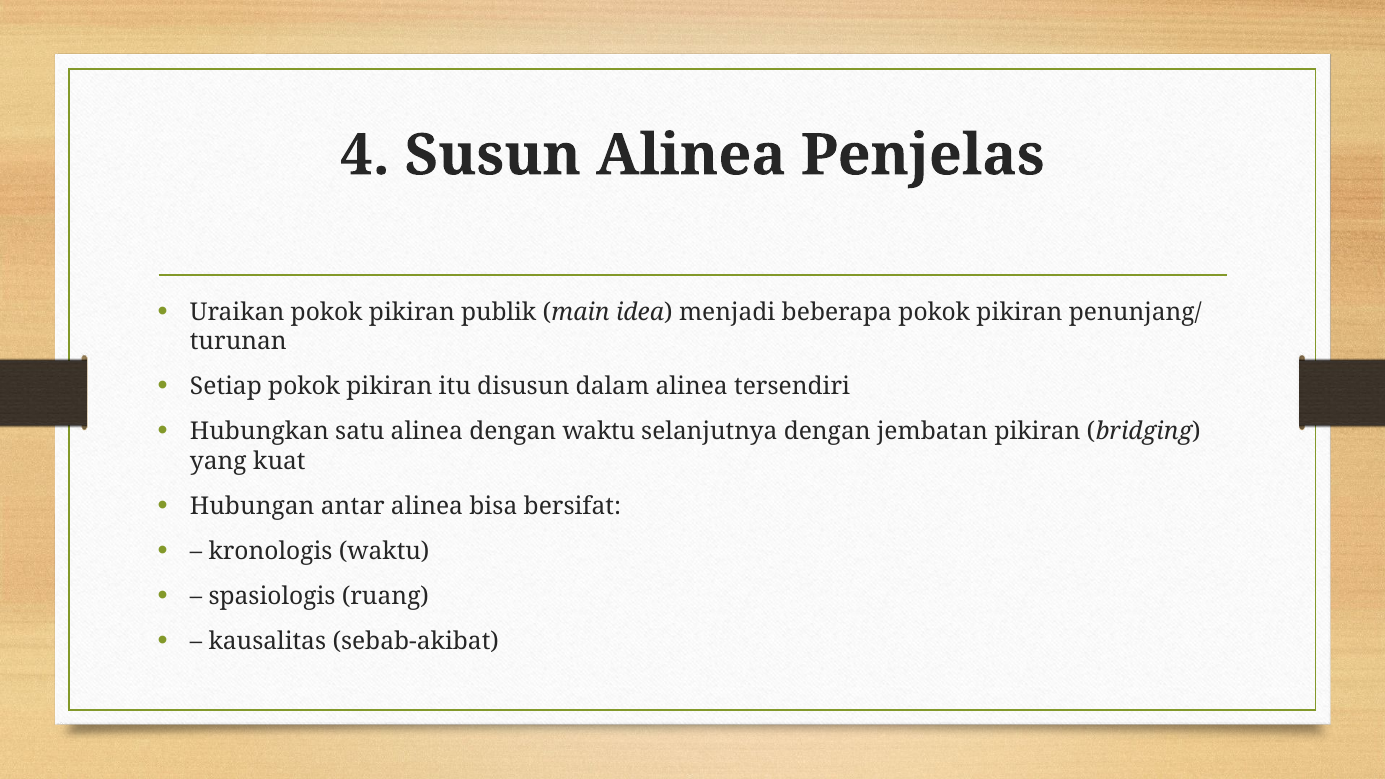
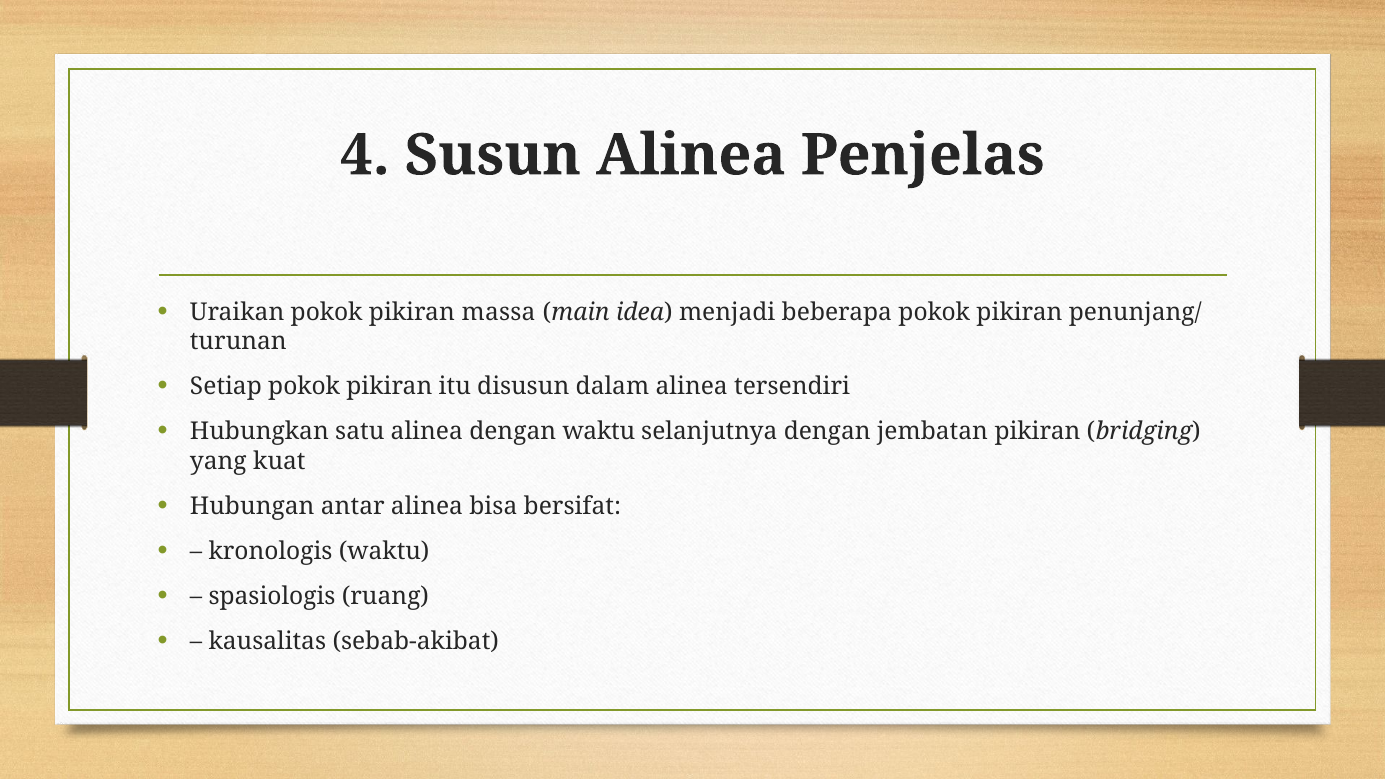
publik: publik -> massa (499, 312)
